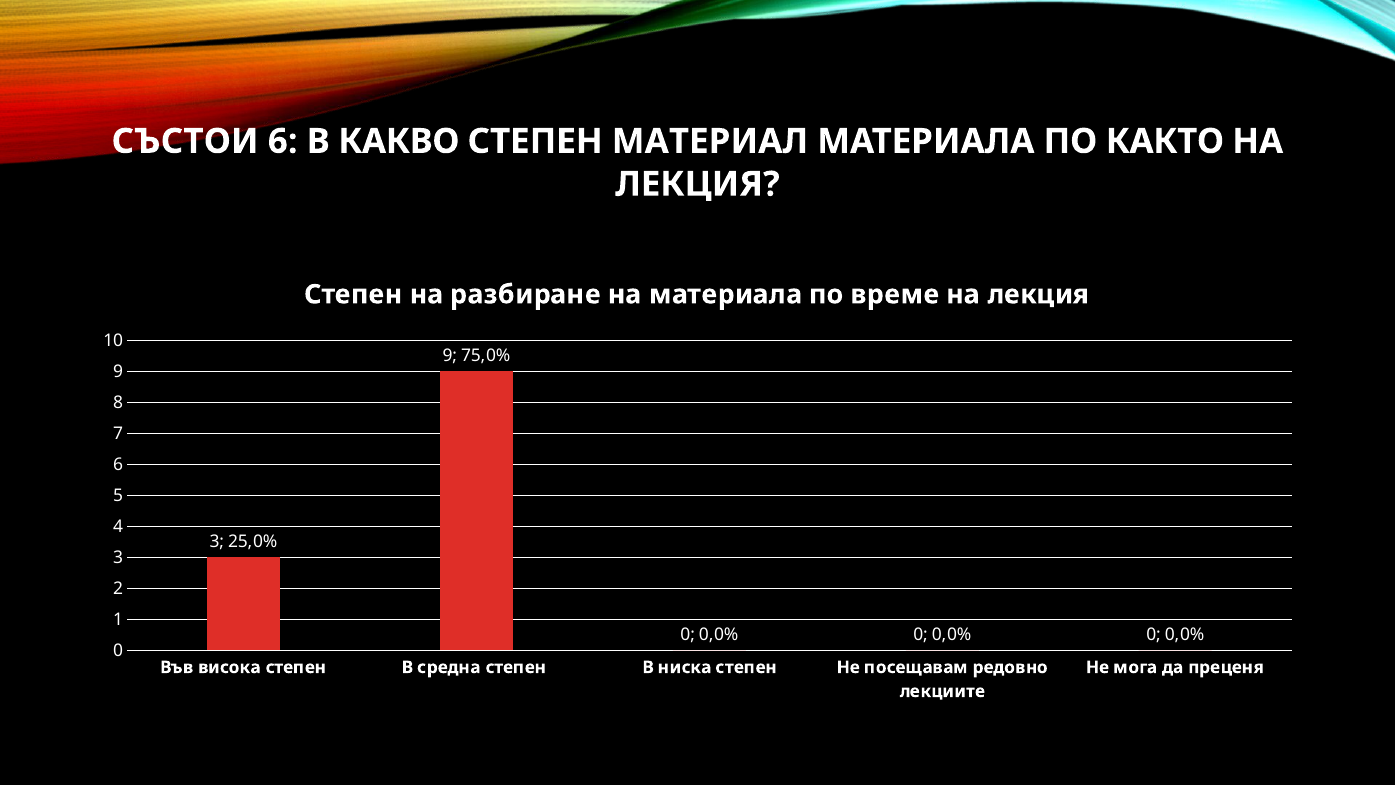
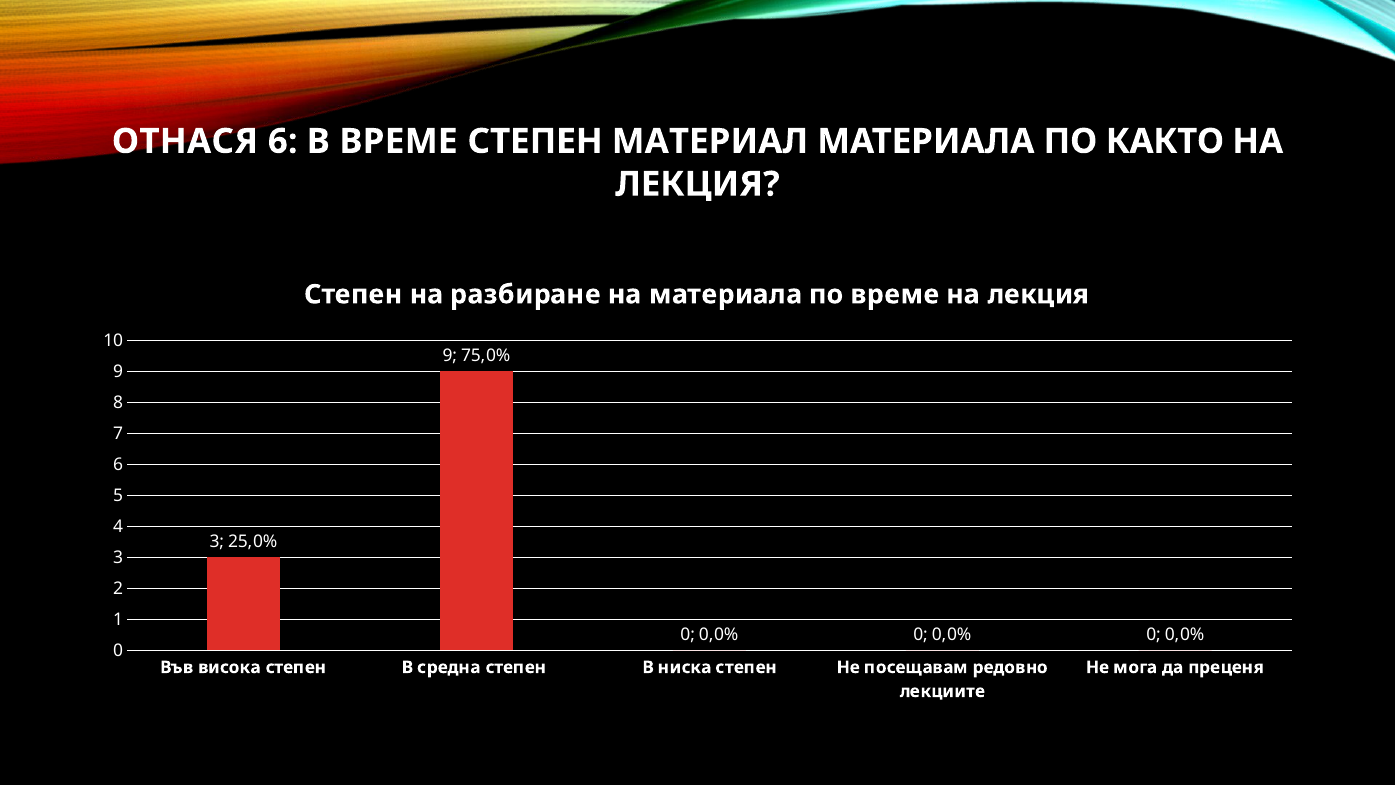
СЪСТОИ: СЪСТОИ -> ОТНАСЯ (185, 141)
В КАКВО: КАКВО -> ВРЕМЕ (398, 141)
